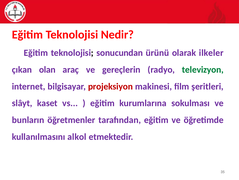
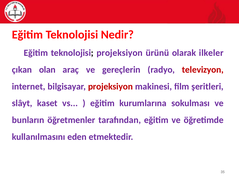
teknolojisi sonucundan: sonucundan -> projeksiyon (120, 53)
televizyon colour: green -> red (203, 69)
alkol: alkol -> eden (77, 136)
